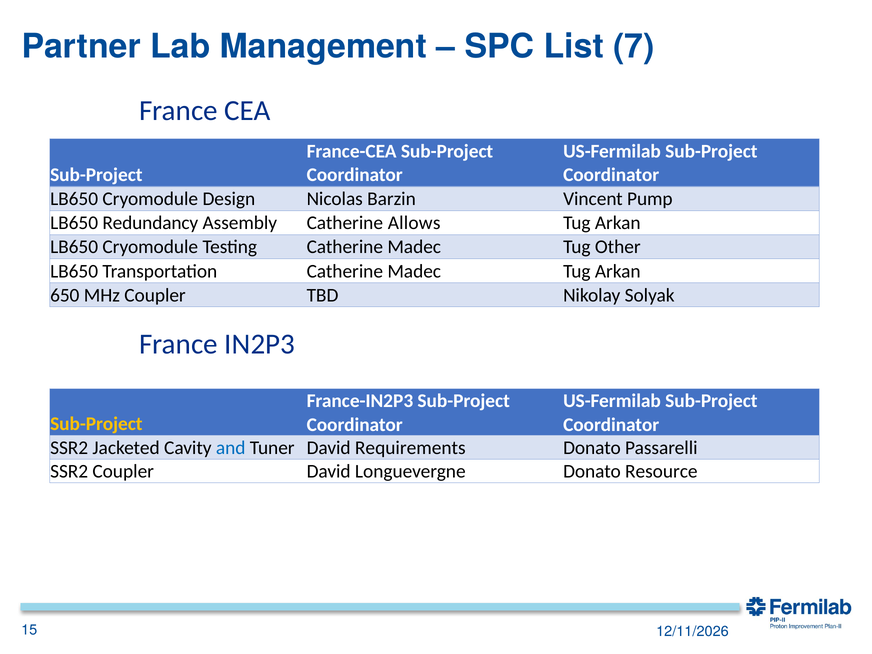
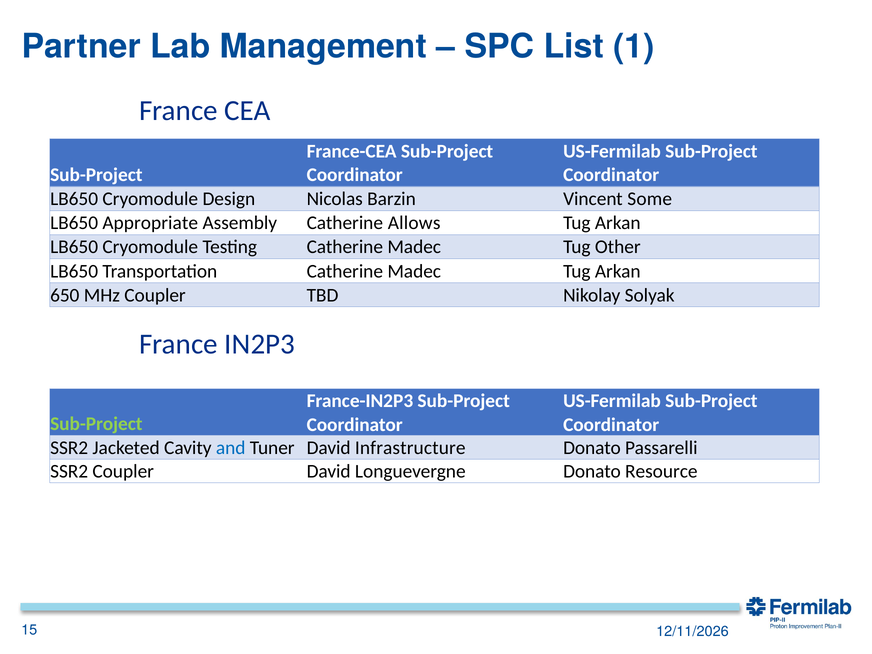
7: 7 -> 1 (634, 47)
Pump: Pump -> Some (650, 199)
Redundancy: Redundancy -> Appropriate (150, 223)
Sub-Project colour: yellow -> light green (96, 424)
Requirements: Requirements -> Infrastructure (410, 448)
